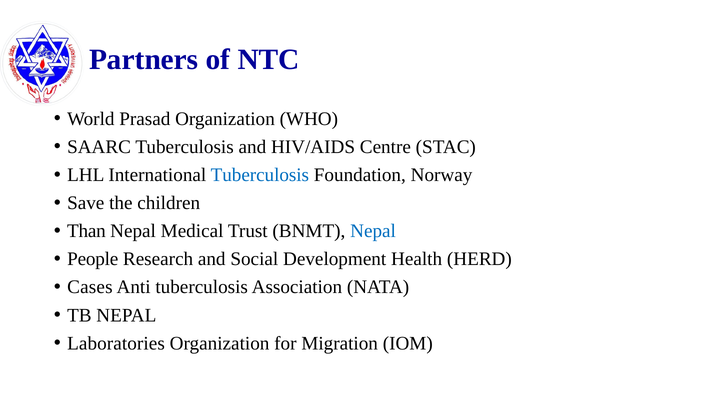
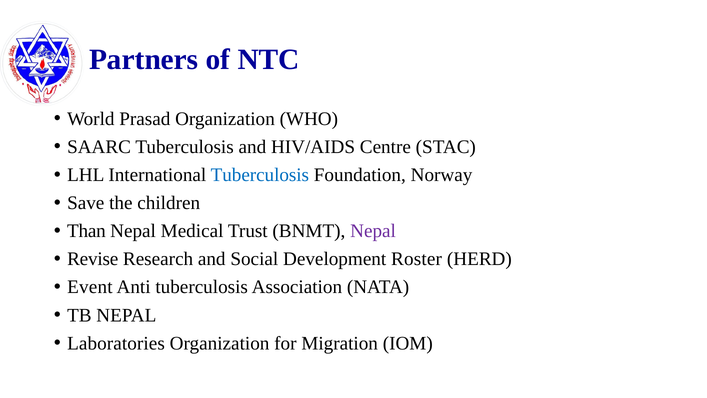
Nepal colour: blue -> purple (373, 231)
People: People -> Revise (93, 259)
Health: Health -> Roster (416, 259)
Cases: Cases -> Event (90, 287)
